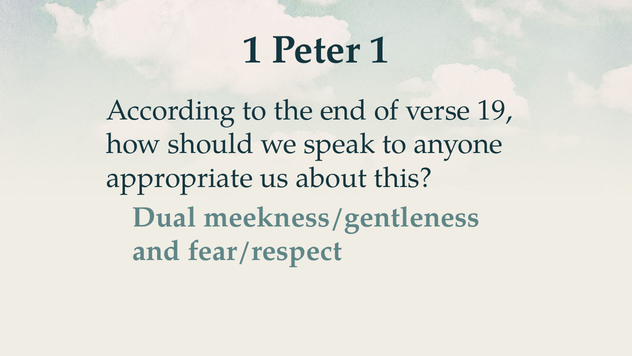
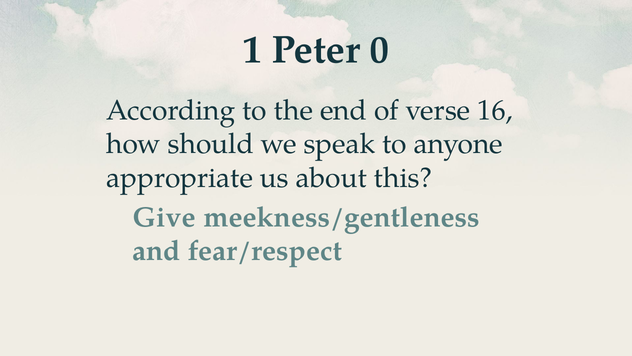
Peter 1: 1 -> 0 (380, 50)
19: 19 -> 16 (495, 110)
Dual: Dual -> Give (164, 217)
